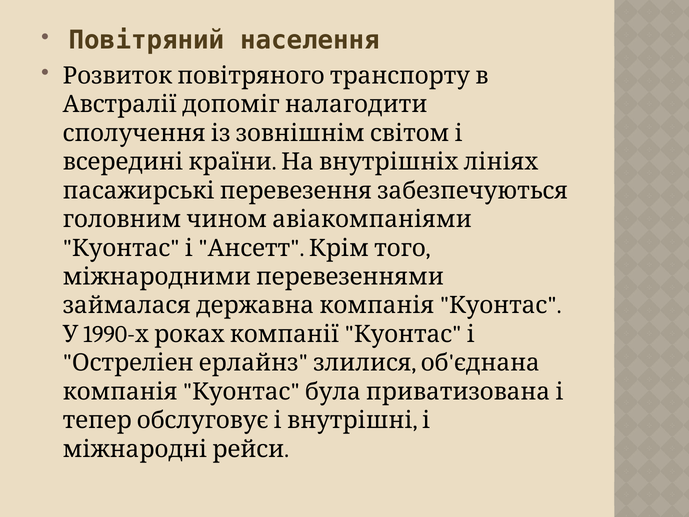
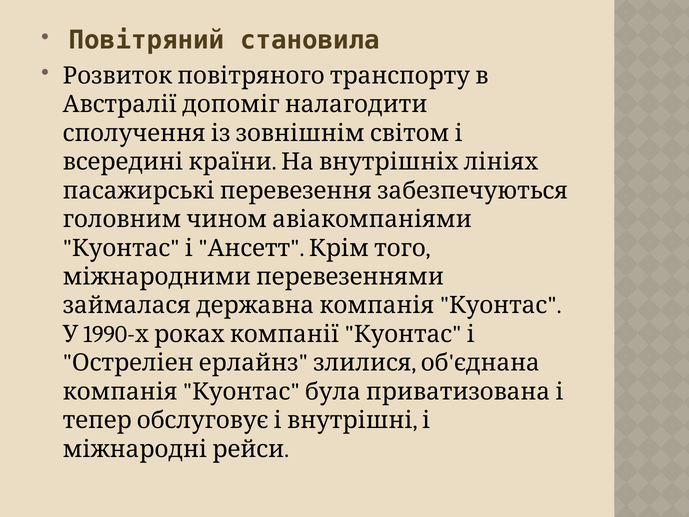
населення: населення -> становила (310, 40)
